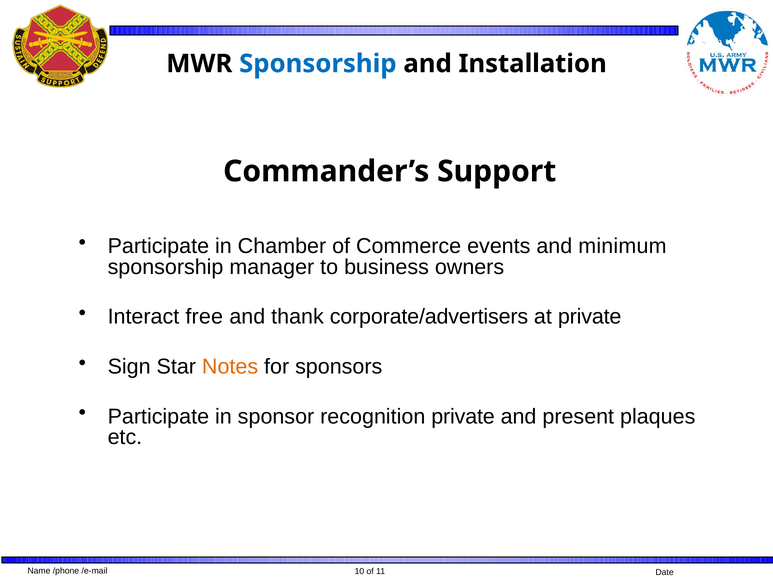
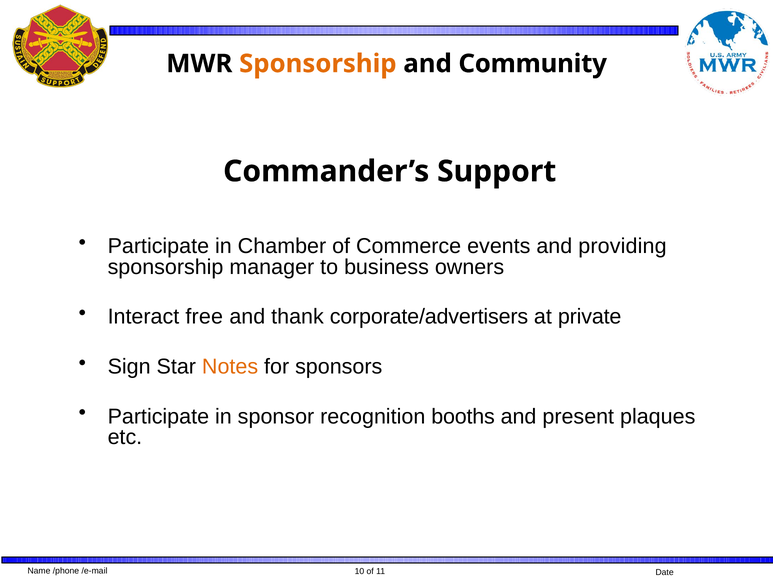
Sponsorship colour: blue -> orange (318, 64)
Installation: Installation -> Community (533, 64)
minimum: minimum -> providing (622, 246)
recognition private: private -> booths (463, 416)
